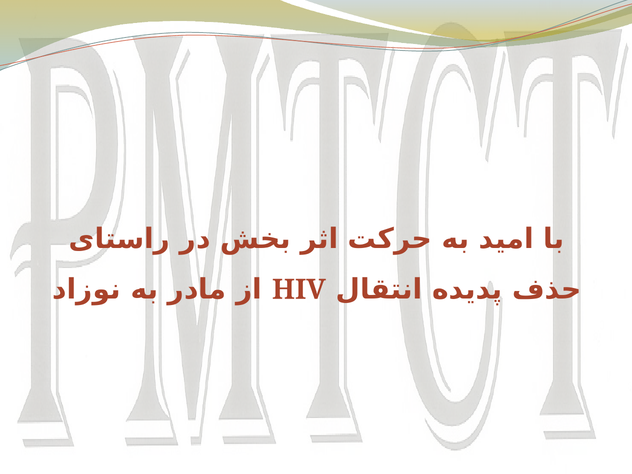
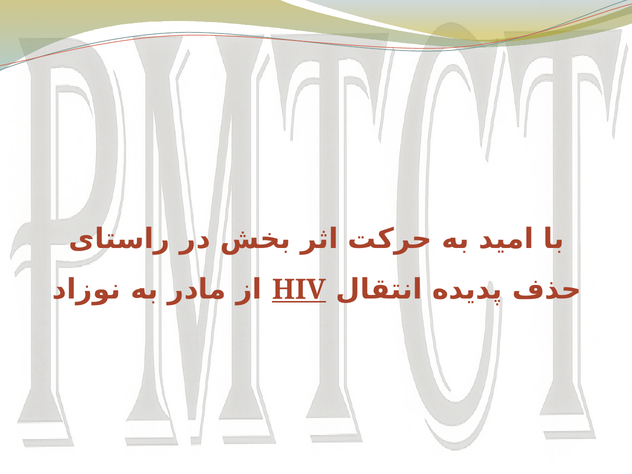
HIV underline: none -> present (299, 290)
